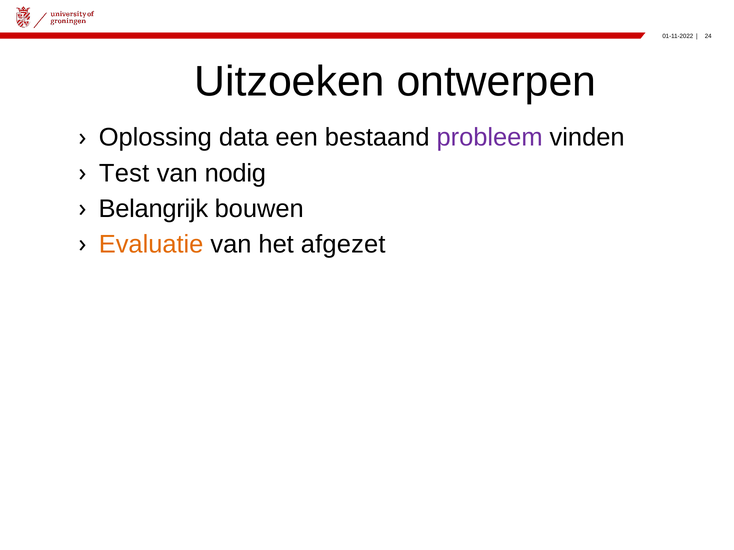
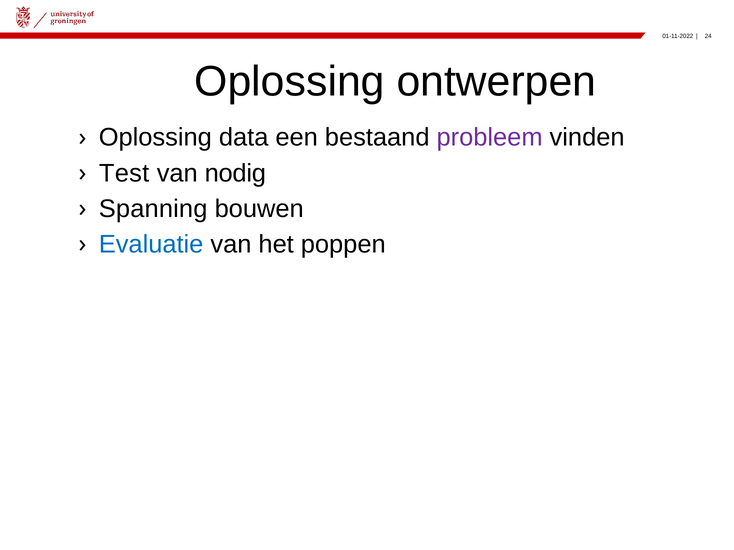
Uitzoeken: Uitzoeken -> Oplossing (290, 82)
Belangrijk: Belangrijk -> Spanning (153, 209)
Evaluatie colour: orange -> blue (151, 245)
afgezet: afgezet -> poppen (343, 245)
